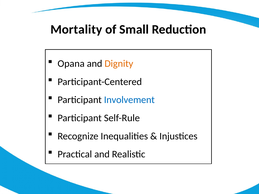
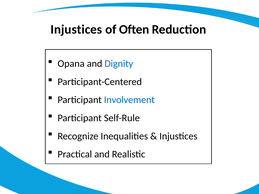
Mortality: Mortality -> Injustices (76, 29)
Small: Small -> Often (134, 29)
Dignity colour: orange -> blue (119, 64)
